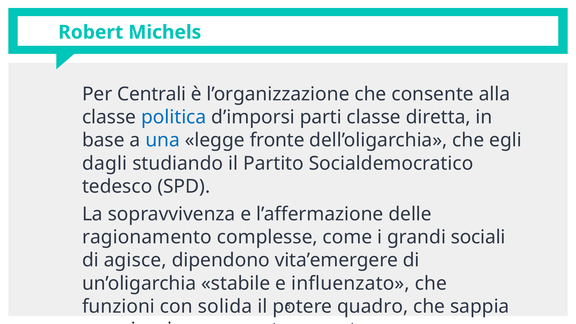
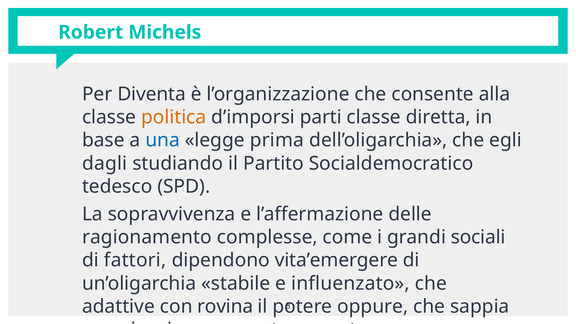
Centrali: Centrali -> Diventa (152, 94)
politica colour: blue -> orange (174, 117)
fronte: fronte -> prima (277, 140)
agisce: agisce -> fattori (135, 260)
funzioni: funzioni -> adattive (118, 306)
solida: solida -> rovina (225, 306)
quadro: quadro -> oppure (373, 306)
